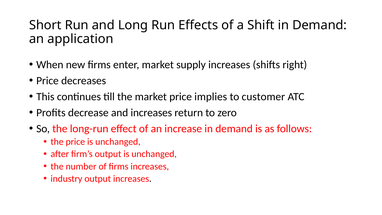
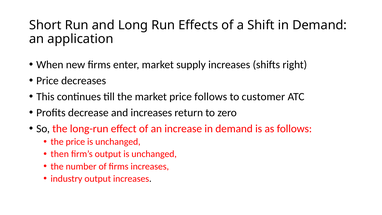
price implies: implies -> follows (211, 97)
after: after -> then (60, 154)
